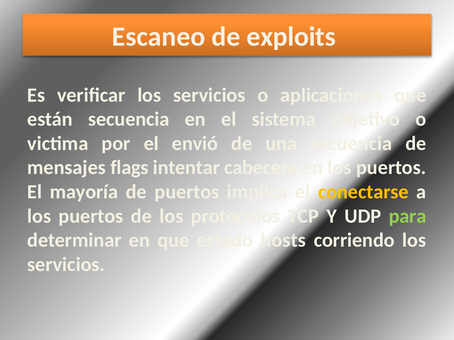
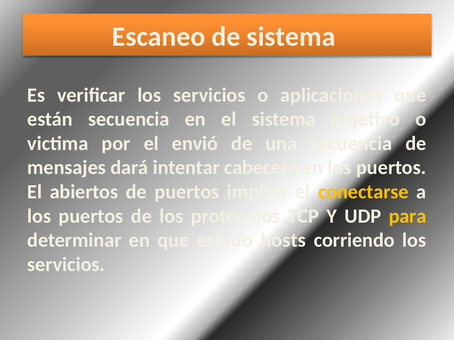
de exploits: exploits -> sistema (291, 37)
flags: flags -> dará (129, 168)
mayoría: mayoría -> abiertos (84, 192)
para colour: light green -> yellow (408, 216)
